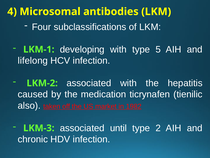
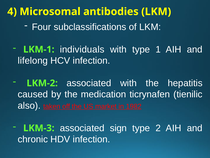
developing: developing -> individuals (82, 49)
5: 5 -> 1 (158, 49)
until: until -> sign (118, 128)
